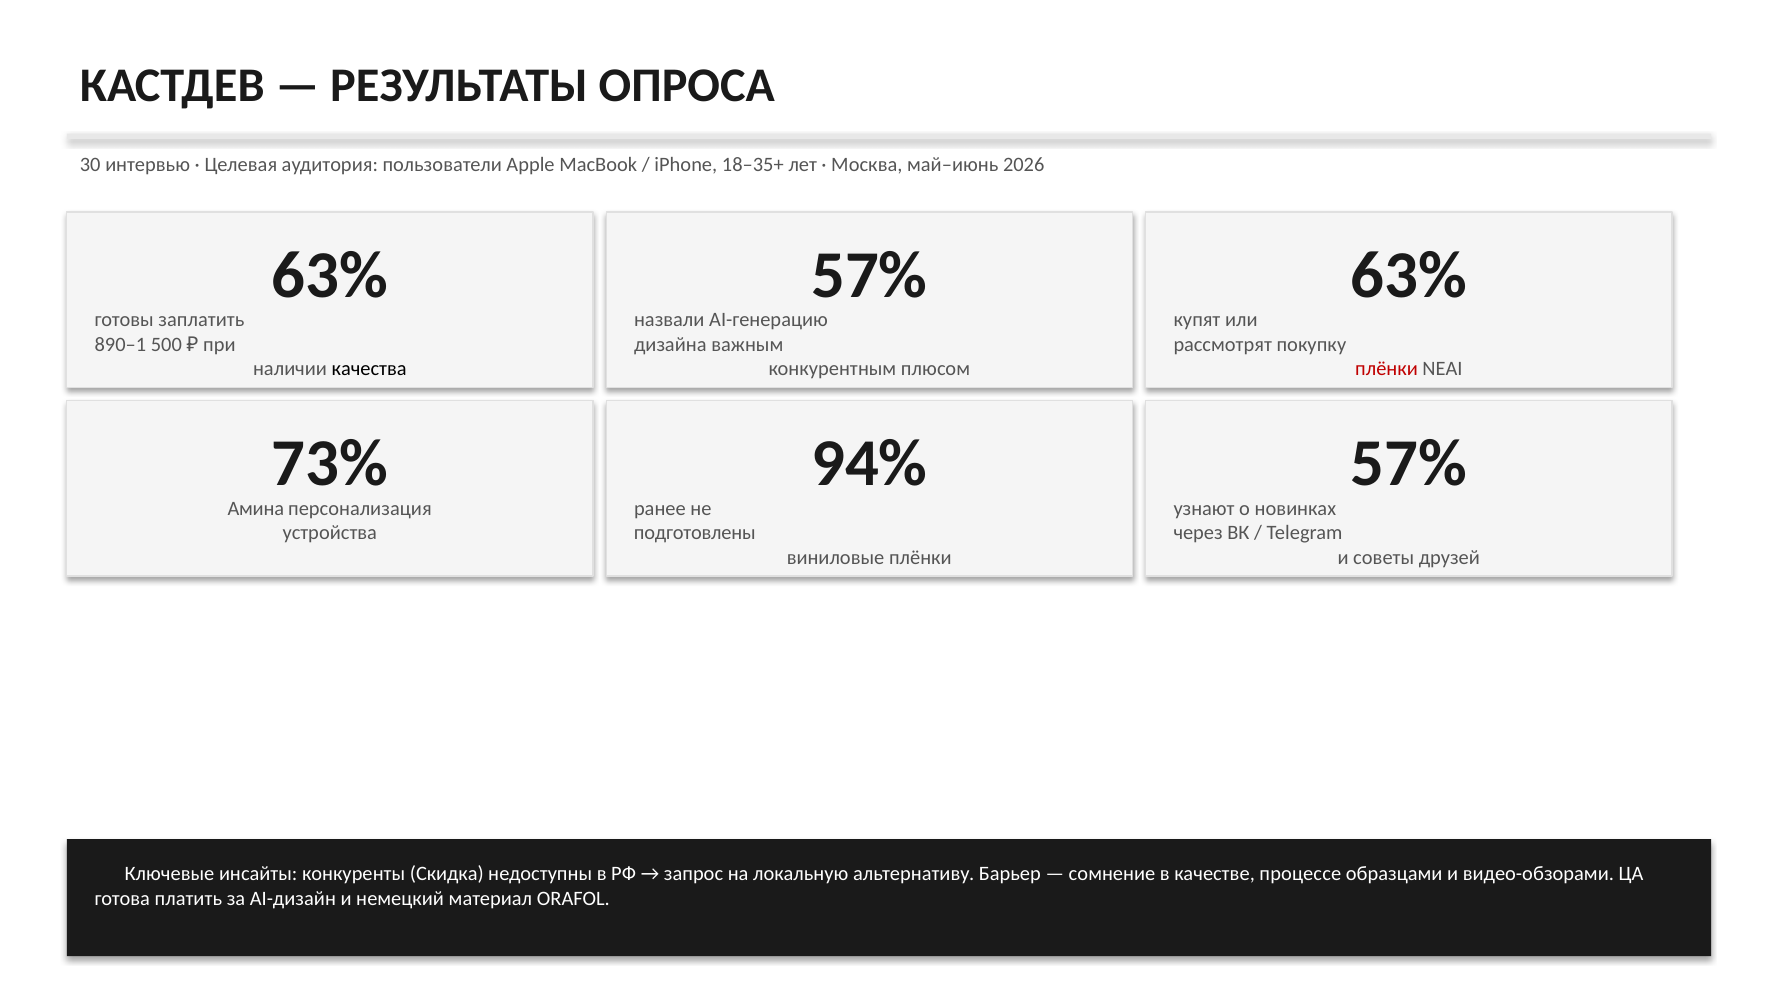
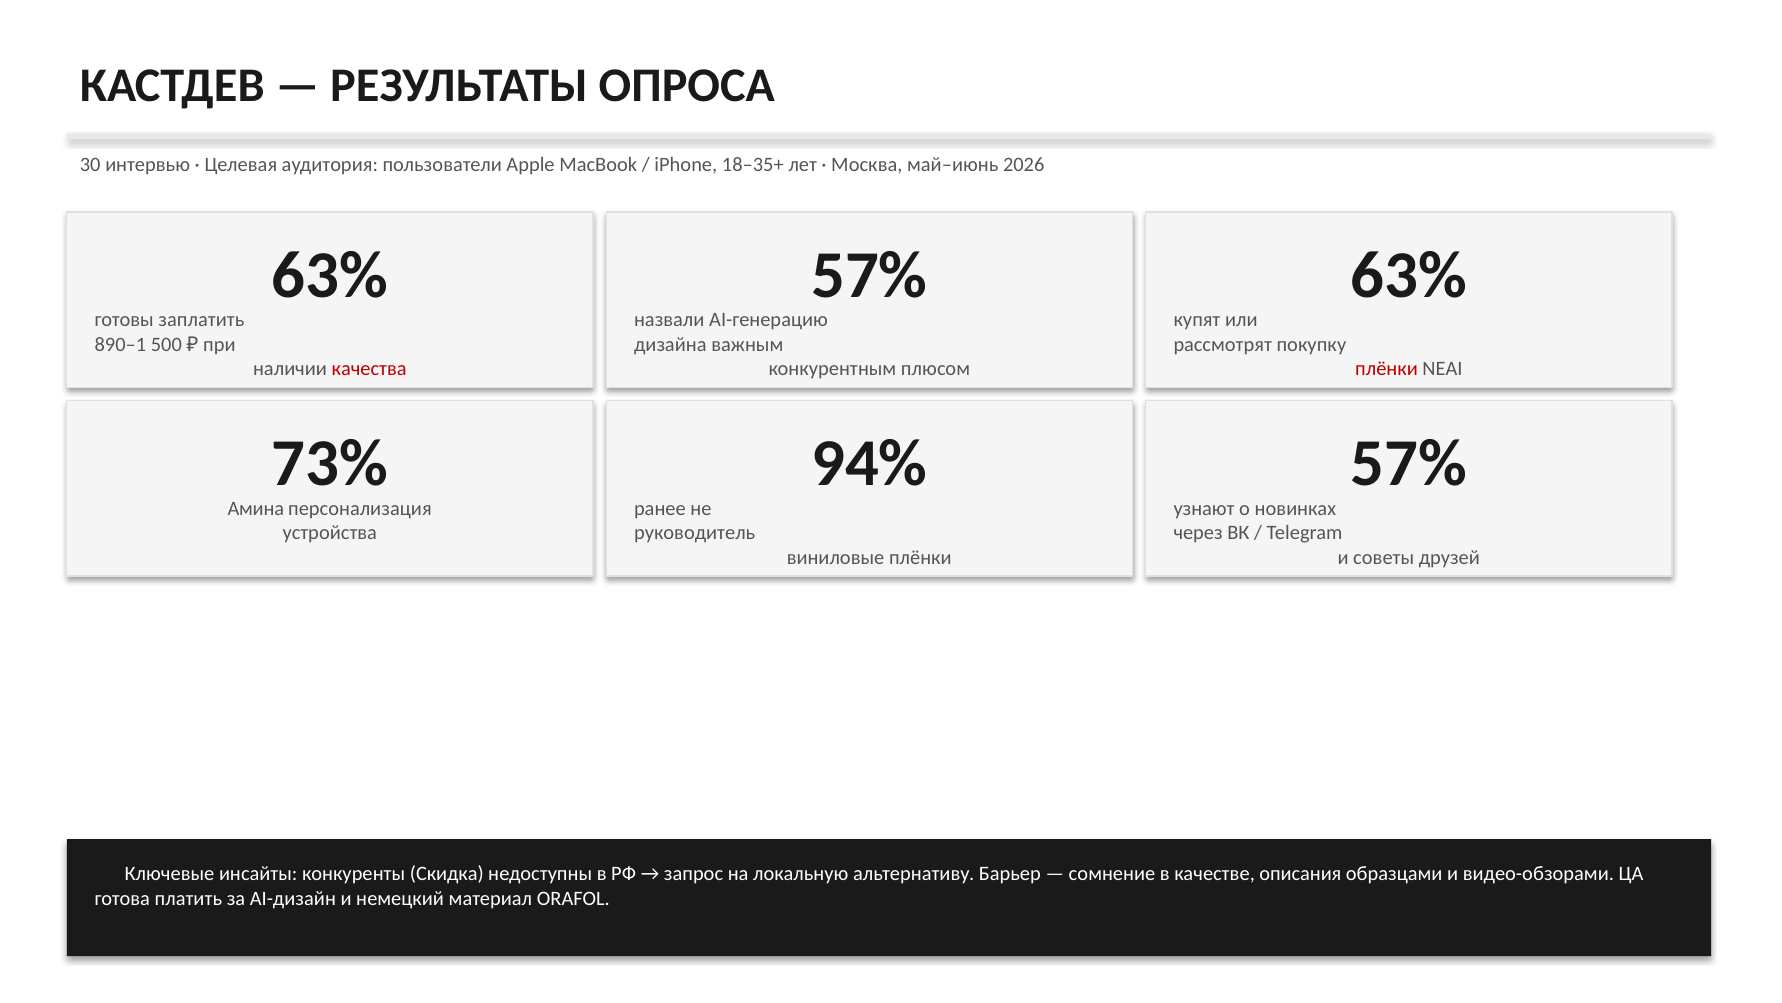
качества colour: black -> red (369, 369)
подготовлены: подготовлены -> руководитель (695, 533)
процессе: процессе -> описания (1300, 874)
